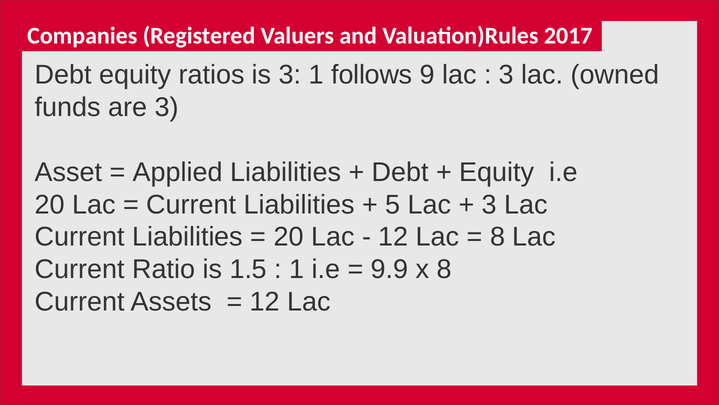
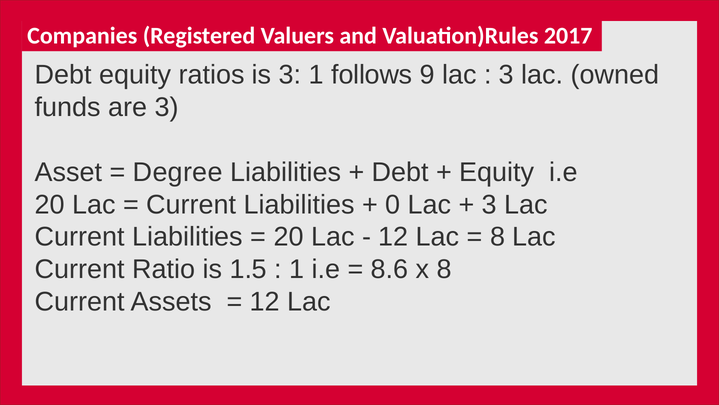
Applied: Applied -> Degree (178, 172)
5: 5 -> 0 (393, 204)
9.9: 9.9 -> 8.6 (390, 269)
